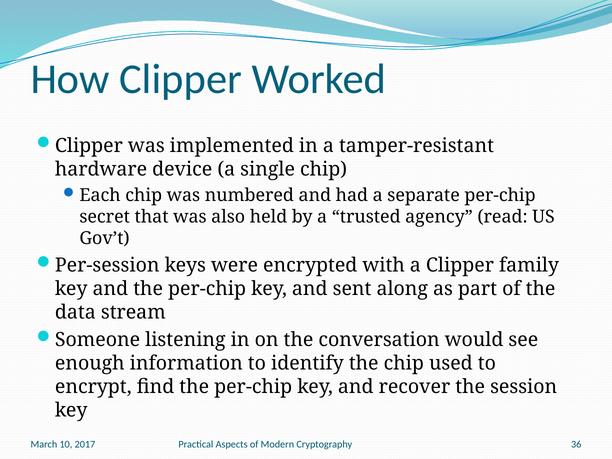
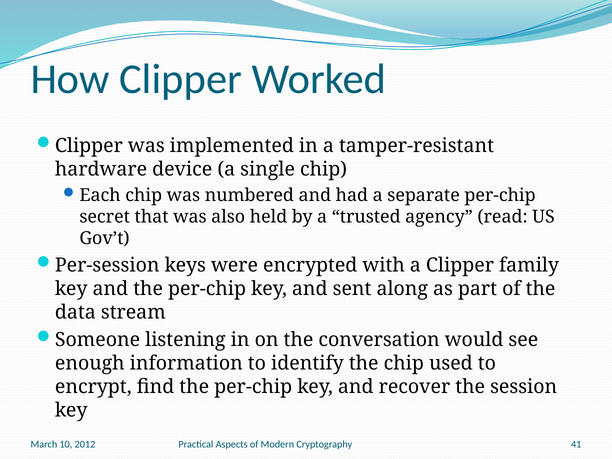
36: 36 -> 41 (576, 444)
2017: 2017 -> 2012 (85, 444)
